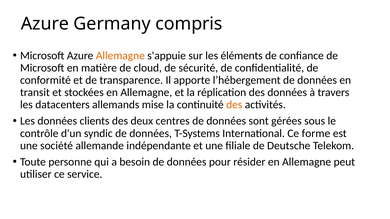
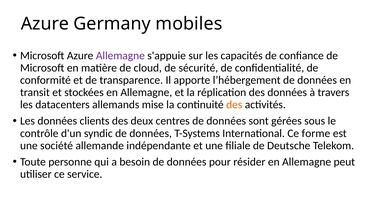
compris: compris -> mobiles (189, 24)
Allemagne colour: orange -> purple (120, 56)
éléments: éléments -> capacités (242, 56)
